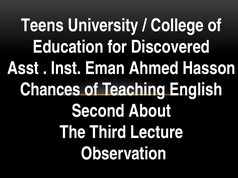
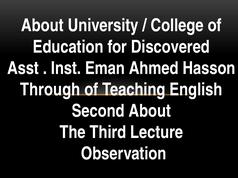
Teens: Teens -> About (42, 26)
Chances: Chances -> Through (50, 90)
